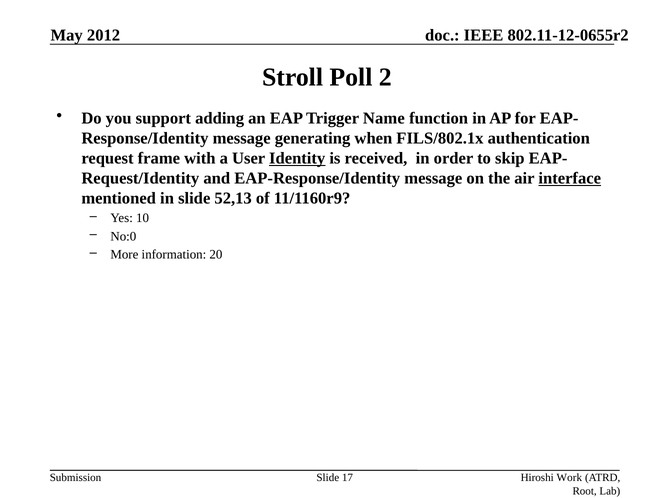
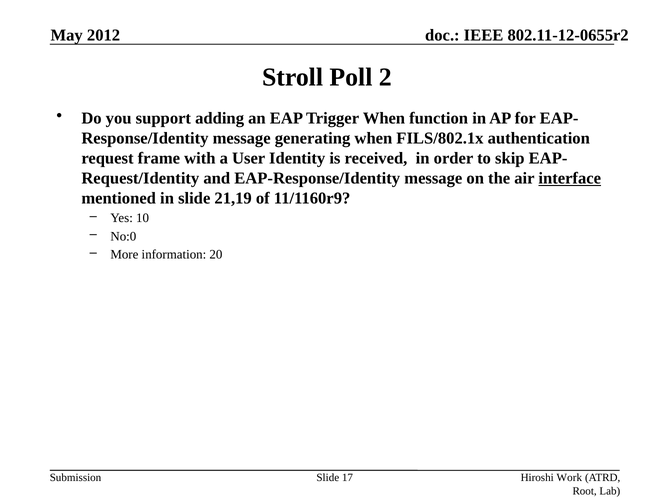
Trigger Name: Name -> When (384, 118)
Identity underline: present -> none (297, 158)
52,13: 52,13 -> 21,19 (233, 198)
